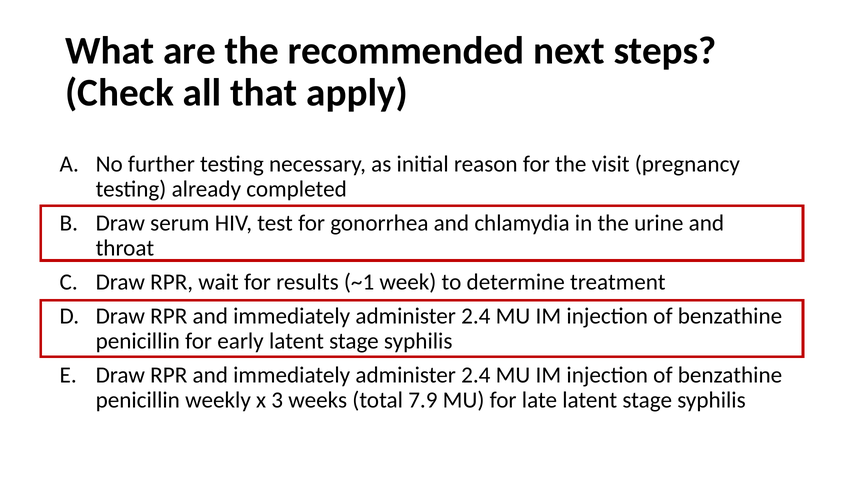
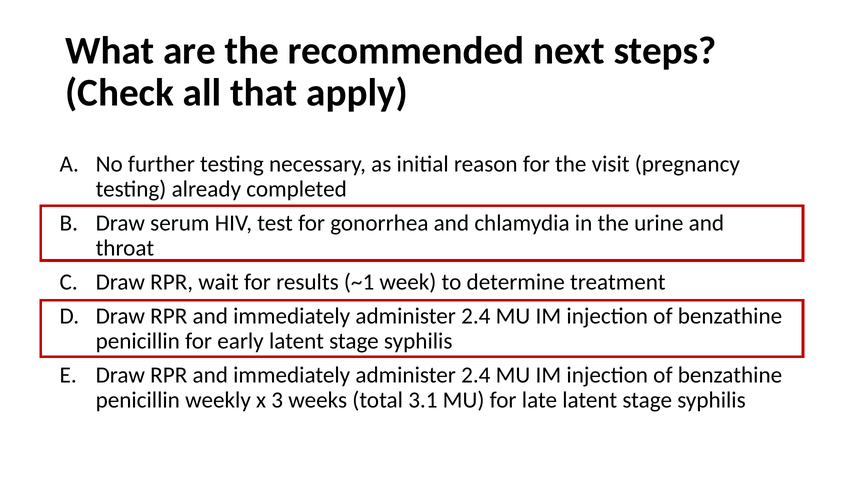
7.9: 7.9 -> 3.1 (423, 400)
